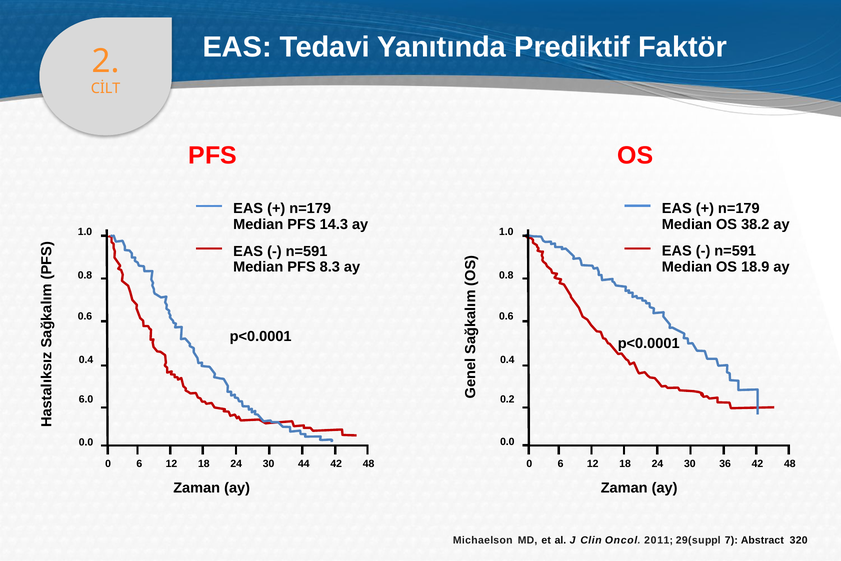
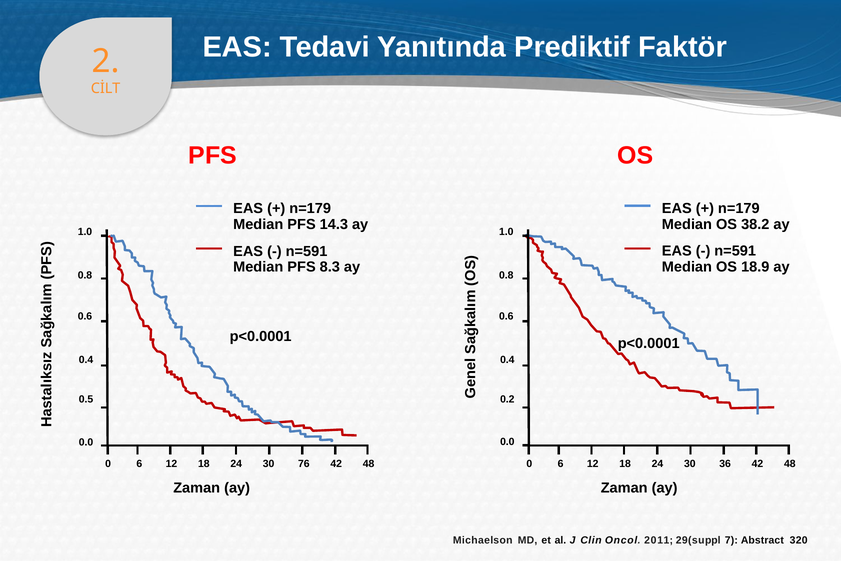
6.0: 6.0 -> 0.5 (86, 399)
44: 44 -> 76 (304, 464)
